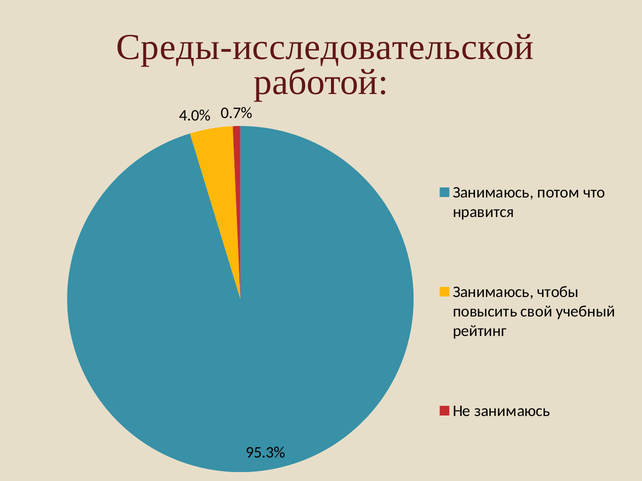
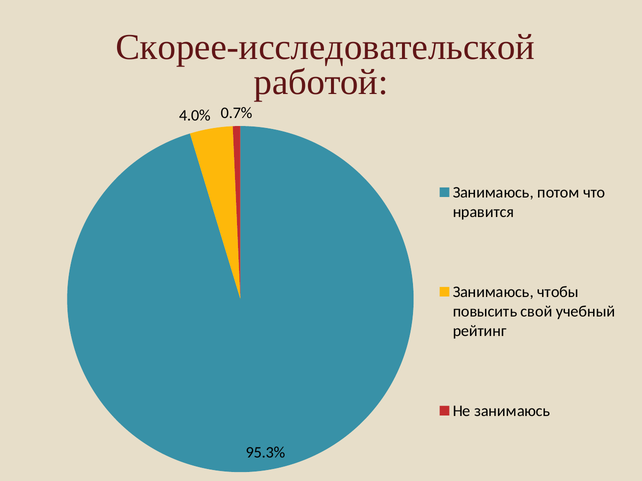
Среды-исследовательской: Среды-исследовательской -> Скорее-исследовательской (325, 47)
